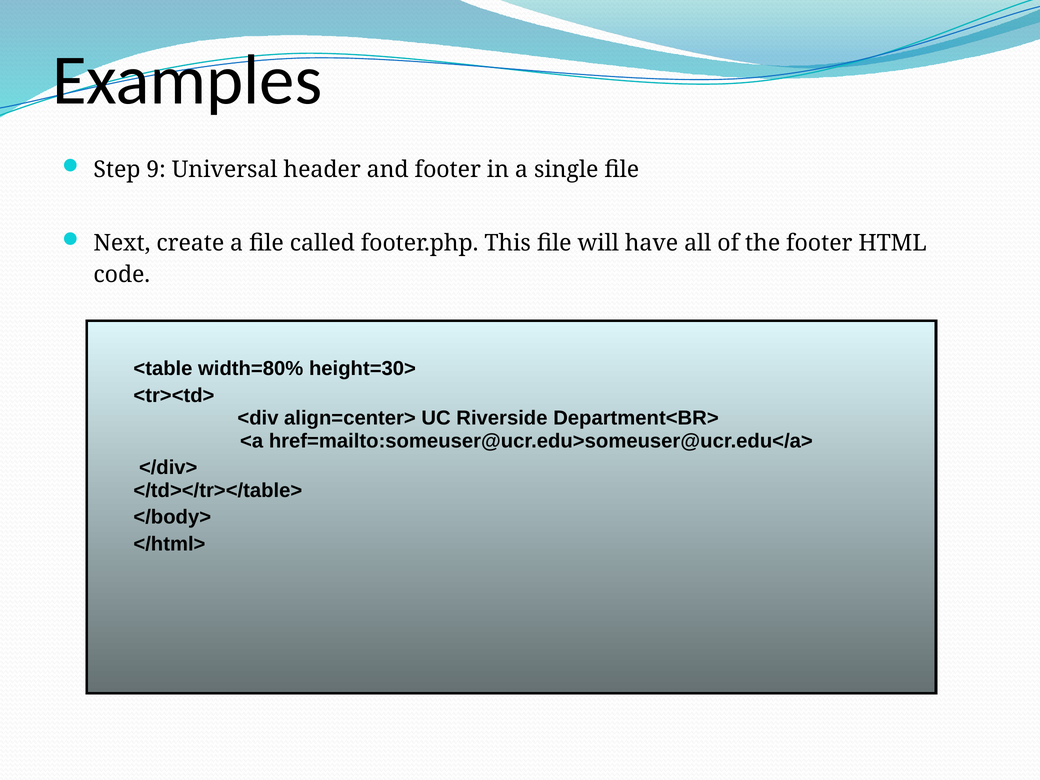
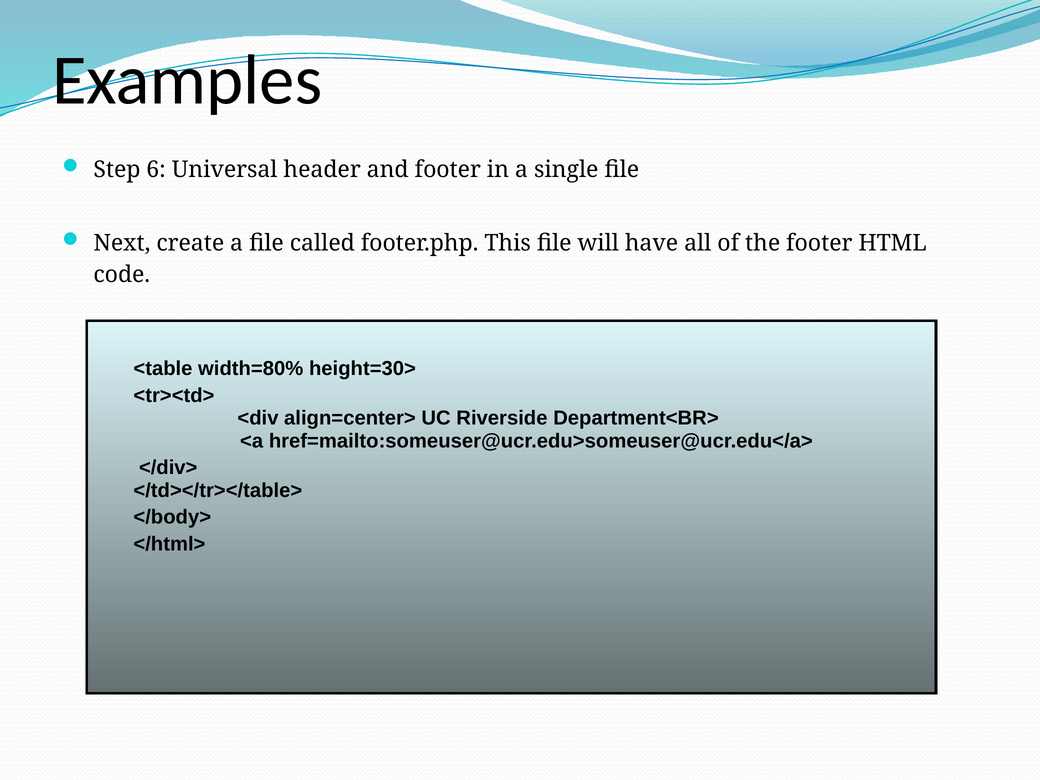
9: 9 -> 6 (156, 169)
